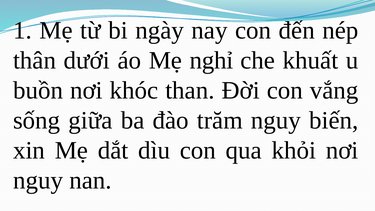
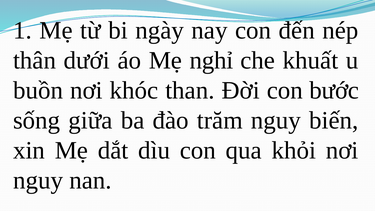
vắng: vắng -> bước (334, 90)
